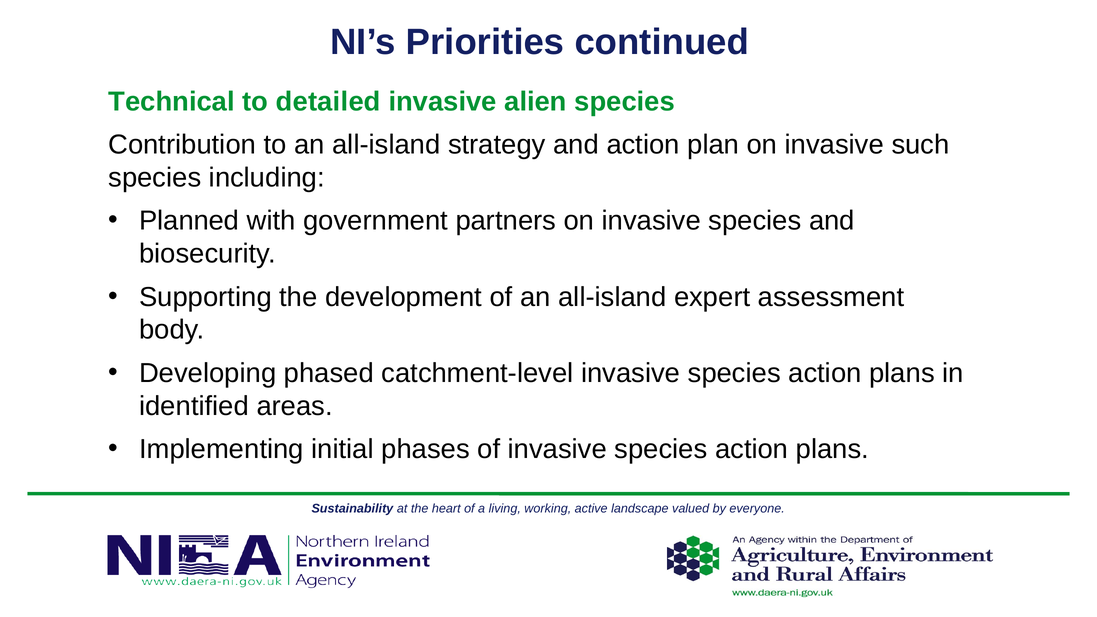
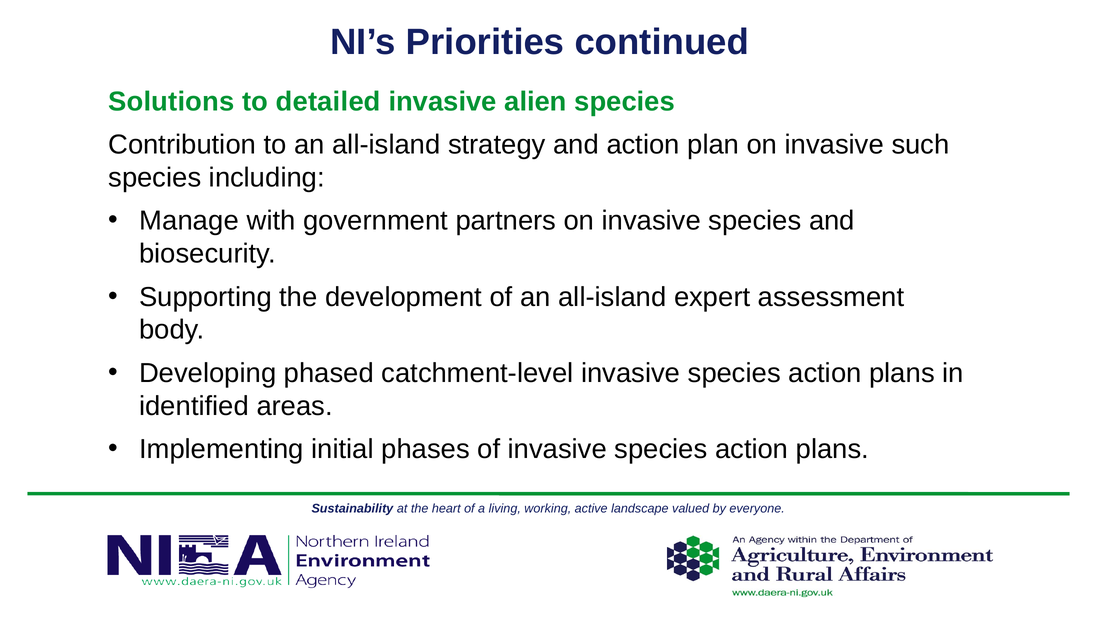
Technical: Technical -> Solutions (171, 102)
Planned: Planned -> Manage (189, 221)
